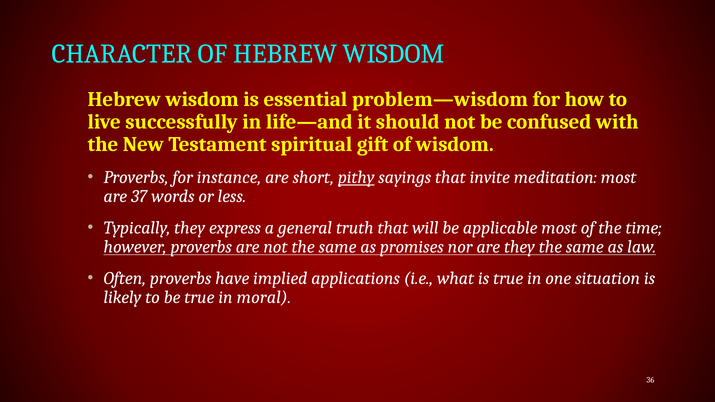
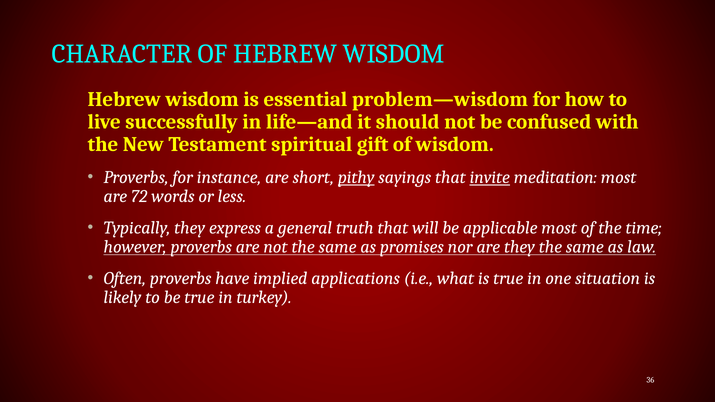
invite underline: none -> present (490, 177)
37: 37 -> 72 (139, 197)
moral: moral -> turkey (264, 298)
